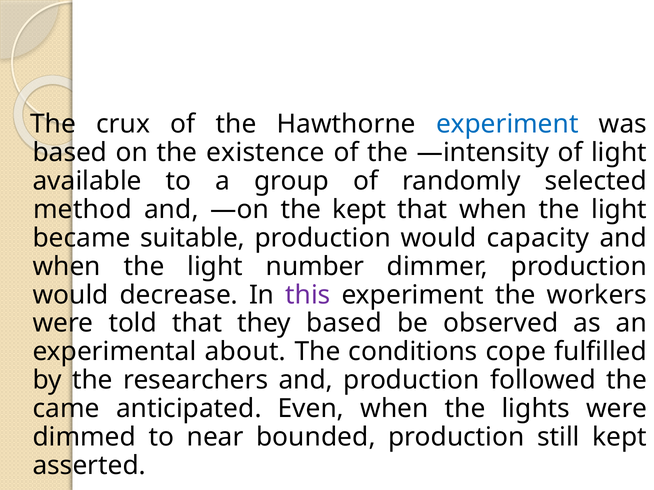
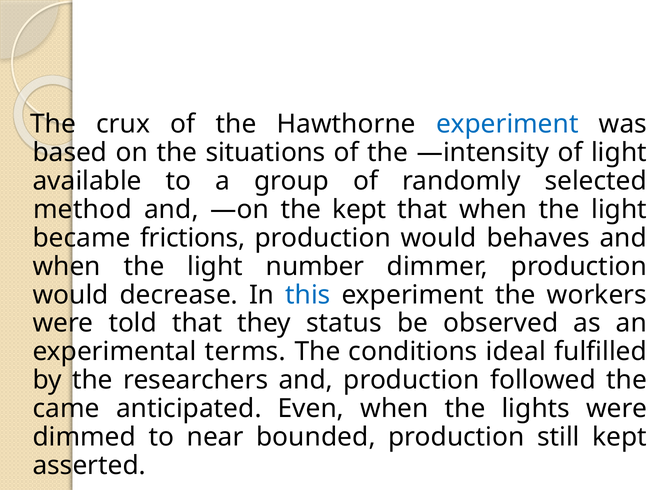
existence: existence -> situations (266, 153)
suitable: suitable -> frictions (193, 238)
capacity: capacity -> behaves (538, 238)
this colour: purple -> blue (308, 295)
they based: based -> status (344, 324)
about: about -> terms (245, 352)
cope: cope -> ideal (516, 352)
